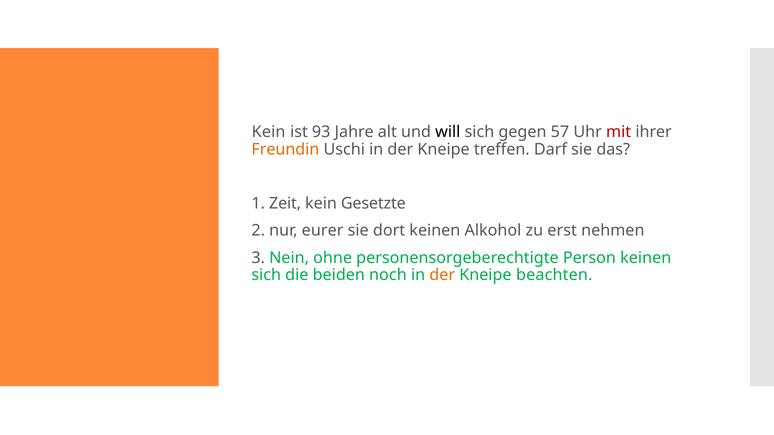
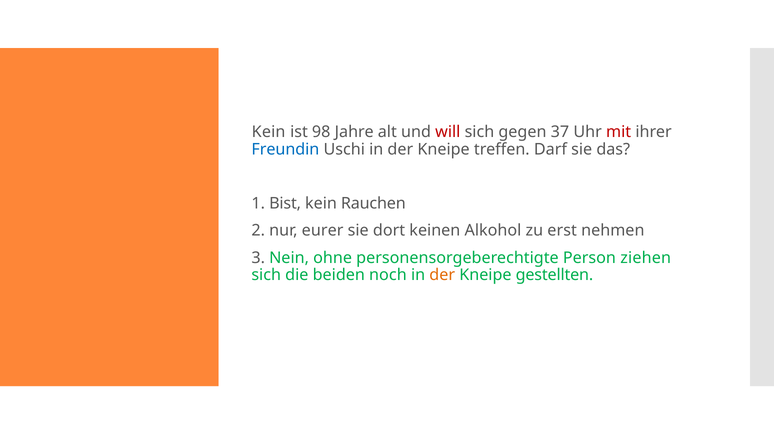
93: 93 -> 98 (321, 132)
will colour: black -> red (448, 132)
57: 57 -> 37 (560, 132)
Freundin colour: orange -> blue (285, 150)
Zeit: Zeit -> Bist (285, 204)
Gesetzte: Gesetzte -> Rauchen (373, 204)
Person keinen: keinen -> ziehen (646, 258)
beachten: beachten -> gestellten (554, 275)
